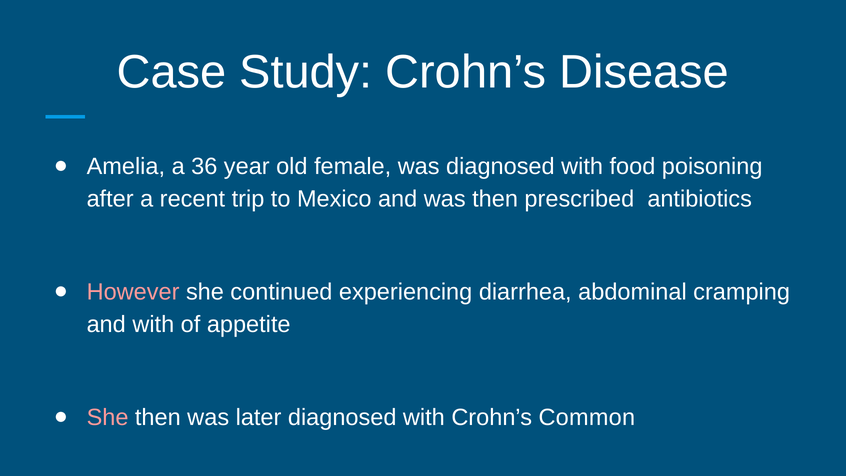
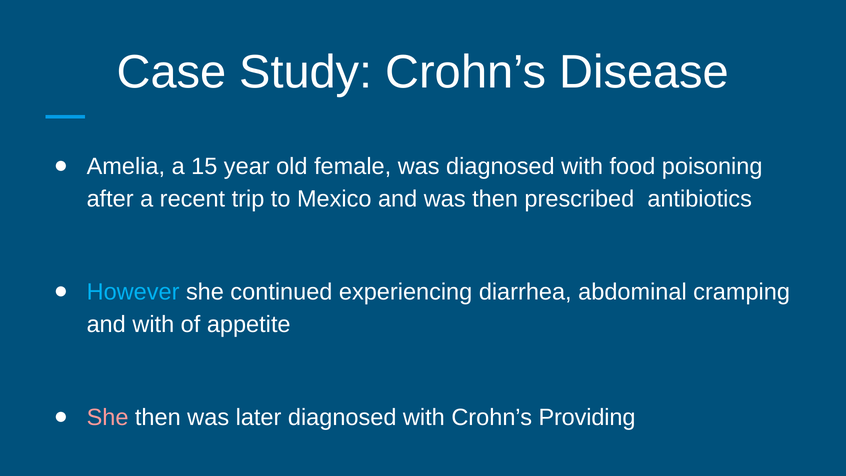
36: 36 -> 15 (204, 166)
However colour: pink -> light blue (133, 292)
Common: Common -> Providing (587, 417)
